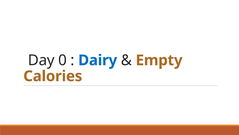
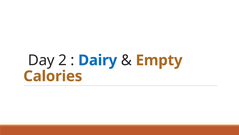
0: 0 -> 2 (62, 60)
